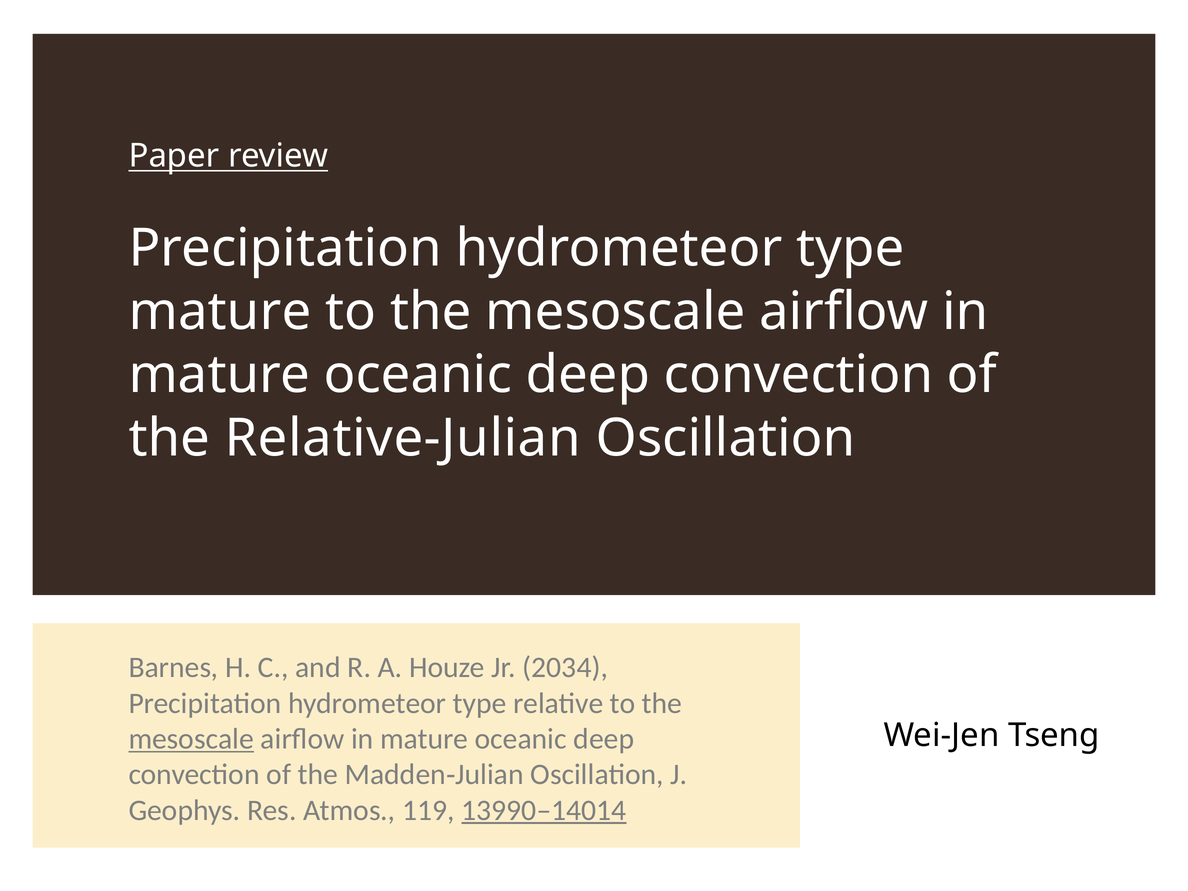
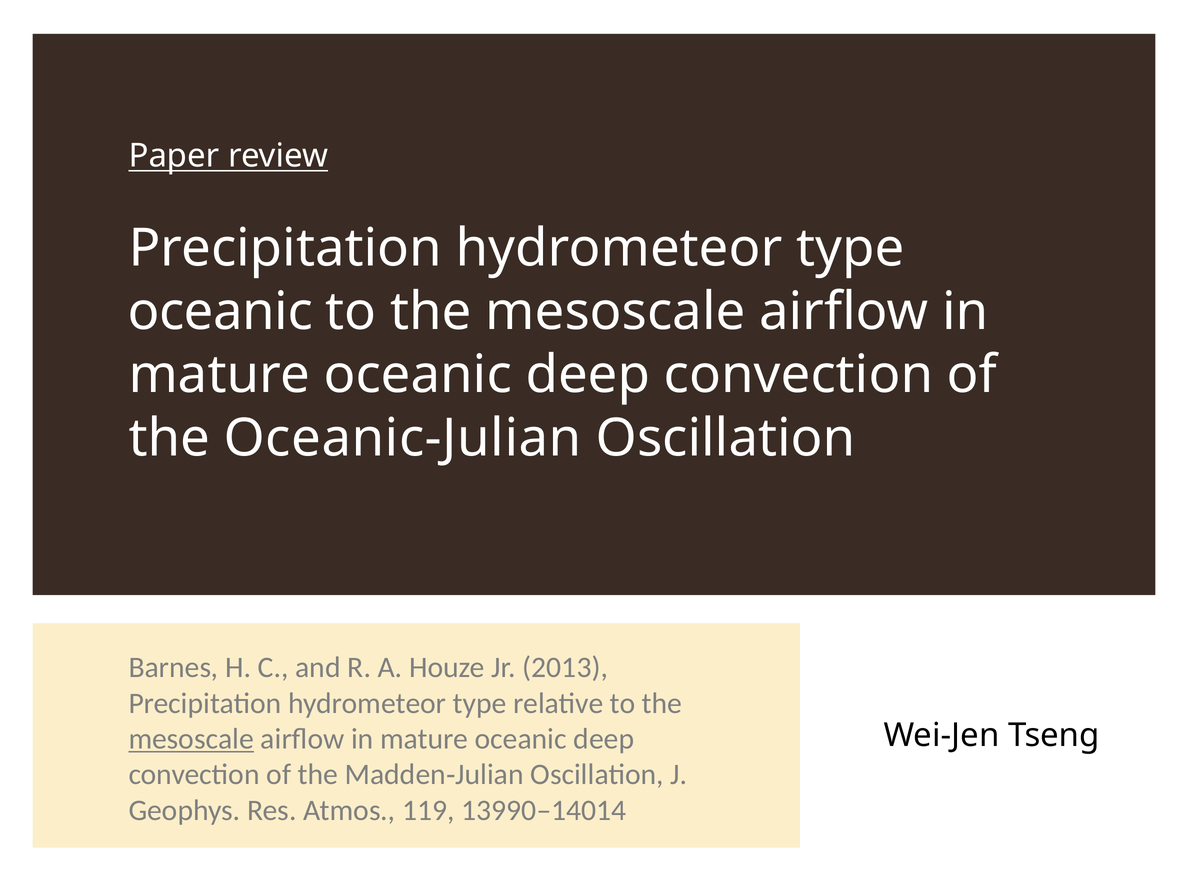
mature: mature -> oceanic (220, 312)
Relative‐Julian: Relative‐Julian -> Oceanic‐Julian (403, 438)
2034: 2034 -> 2013 (565, 668)
13990–14014 underline: present -> none (544, 810)
